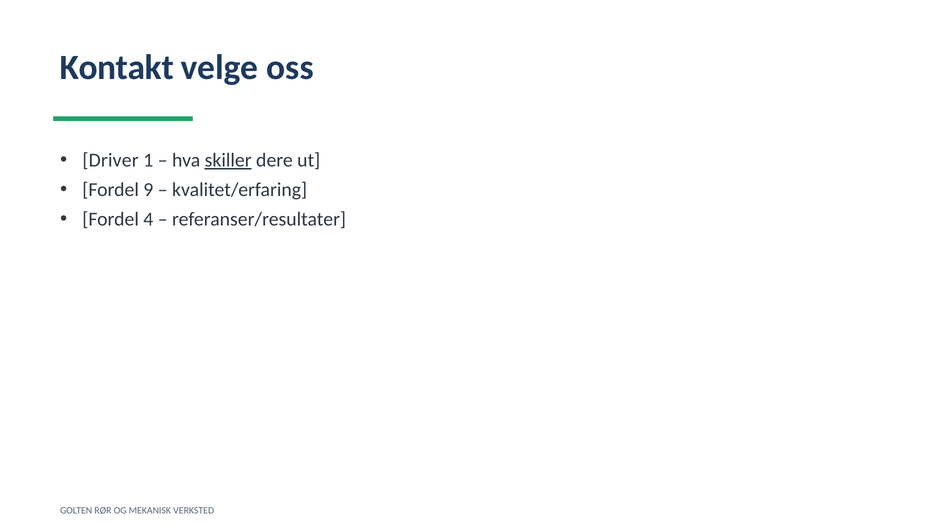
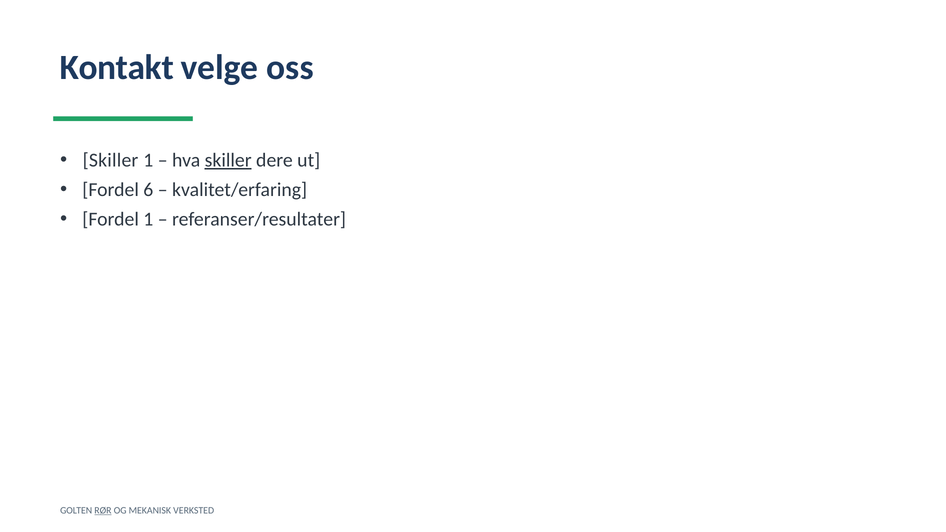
Driver: Driver -> Skiller (111, 160)
9: 9 -> 6 (148, 190)
Fordel 4: 4 -> 1 (148, 219)
RØR underline: none -> present (103, 511)
